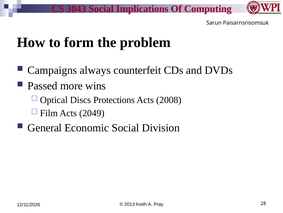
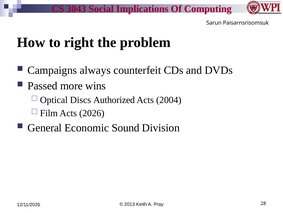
form: form -> right (79, 42)
Protections: Protections -> Authorized (114, 100)
2008: 2008 -> 2004 (169, 100)
2049: 2049 -> 2026 (92, 113)
Economic Social: Social -> Sound (125, 127)
